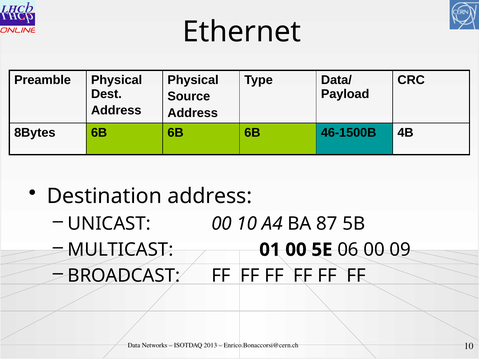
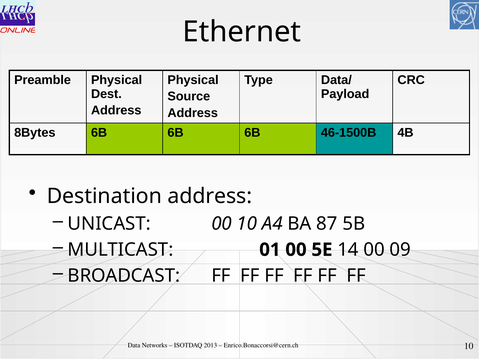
06: 06 -> 14 (348, 250)
